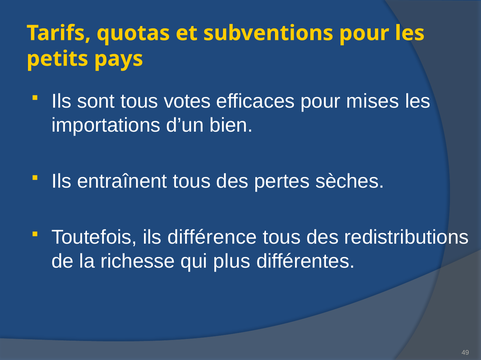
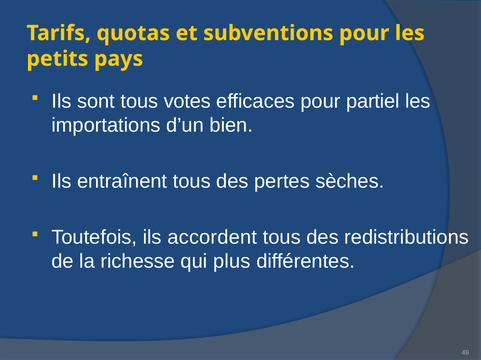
mises: mises -> partiel (373, 101)
différence: différence -> accordent (212, 238)
